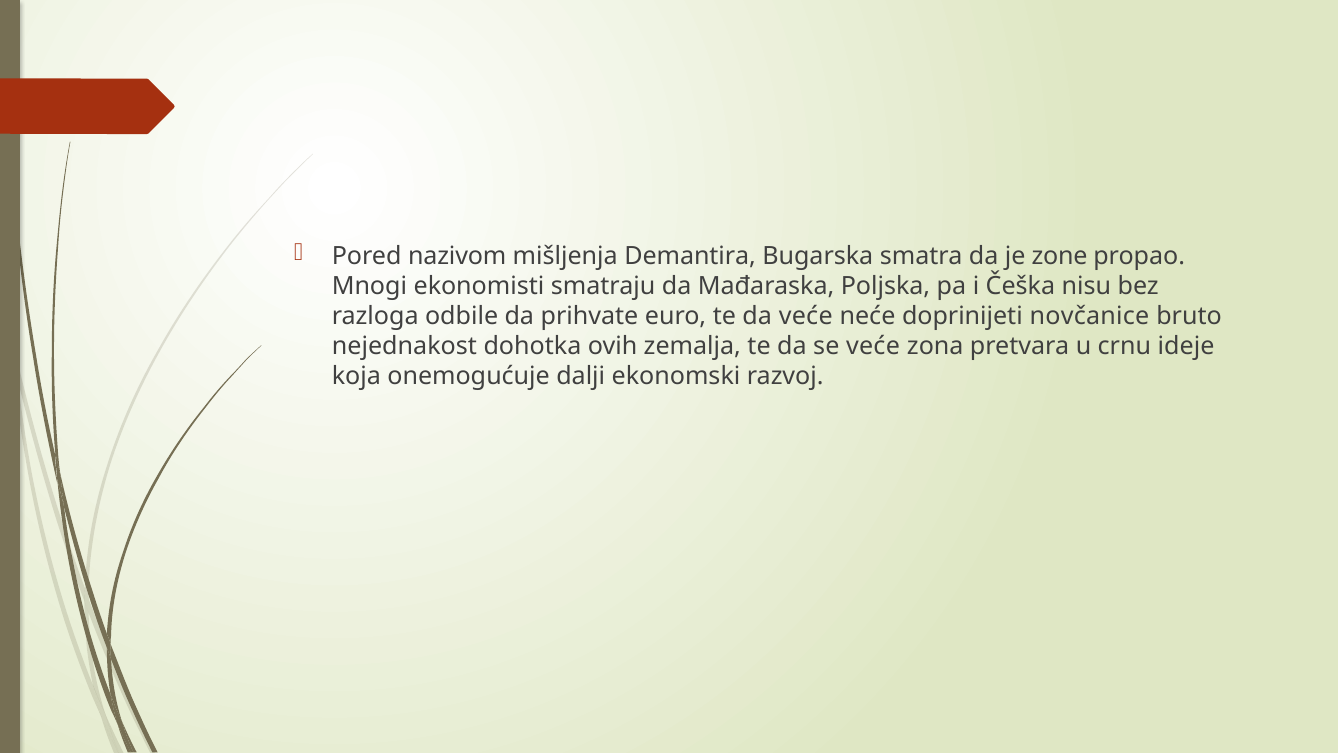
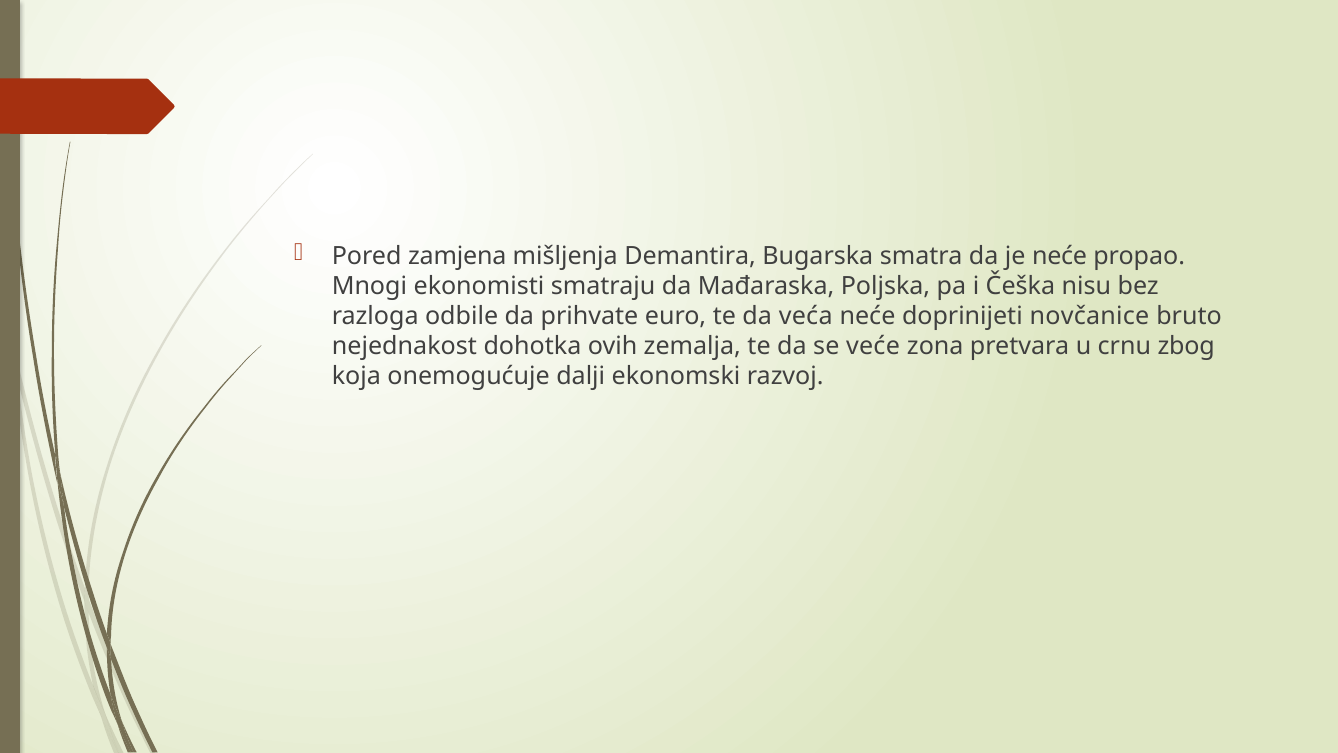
nazivom: nazivom -> zamjena (457, 256)
je zone: zone -> neće (1060, 256)
da veće: veće -> veća (806, 316)
ideje: ideje -> zbog (1186, 346)
